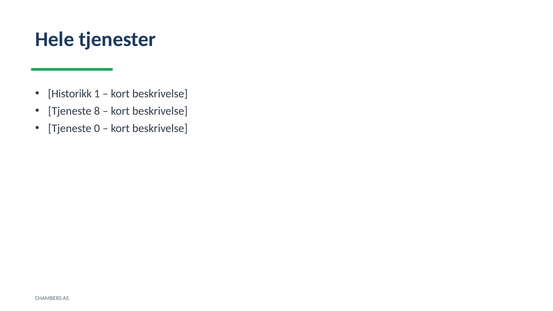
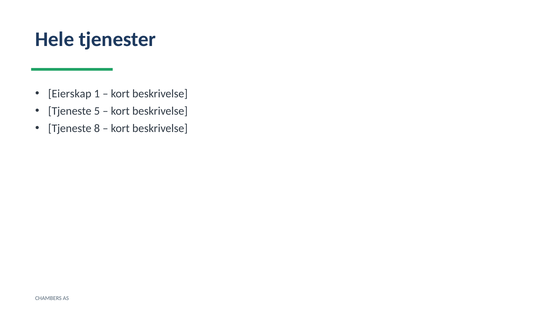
Historikk: Historikk -> Eierskap (70, 94)
8: 8 -> 5 (97, 111)
0: 0 -> 8 (97, 128)
